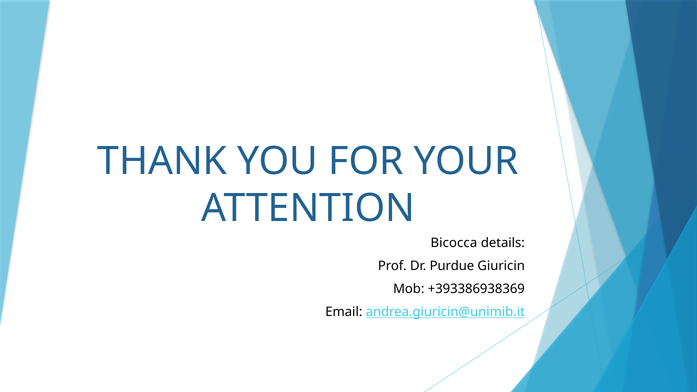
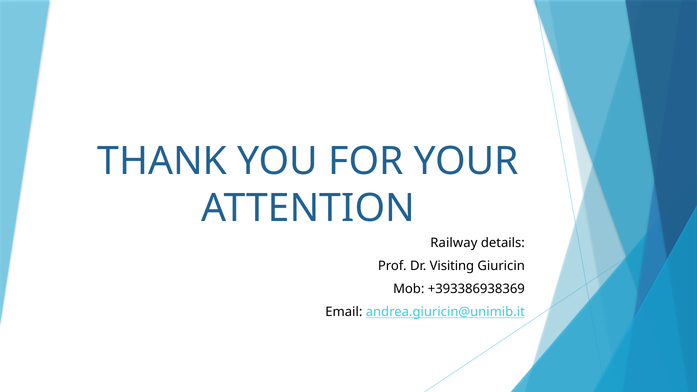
Bicocca: Bicocca -> Railway (454, 243)
Purdue: Purdue -> Visiting (452, 266)
